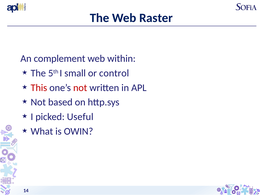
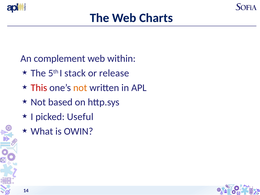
Raster: Raster -> Charts (156, 18)
small: small -> stack (75, 73)
control: control -> release (114, 73)
not colour: red -> orange (80, 88)
